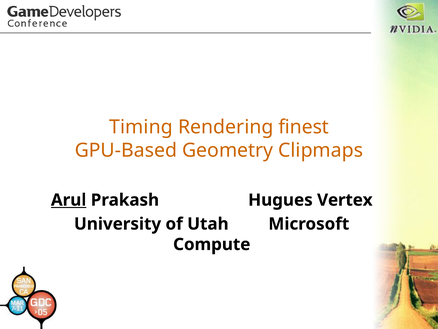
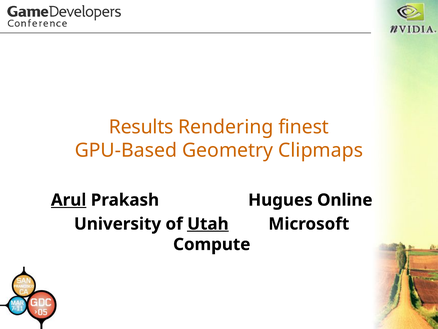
Timing: Timing -> Results (141, 127)
Vertex: Vertex -> Online (345, 200)
Utah underline: none -> present (208, 224)
